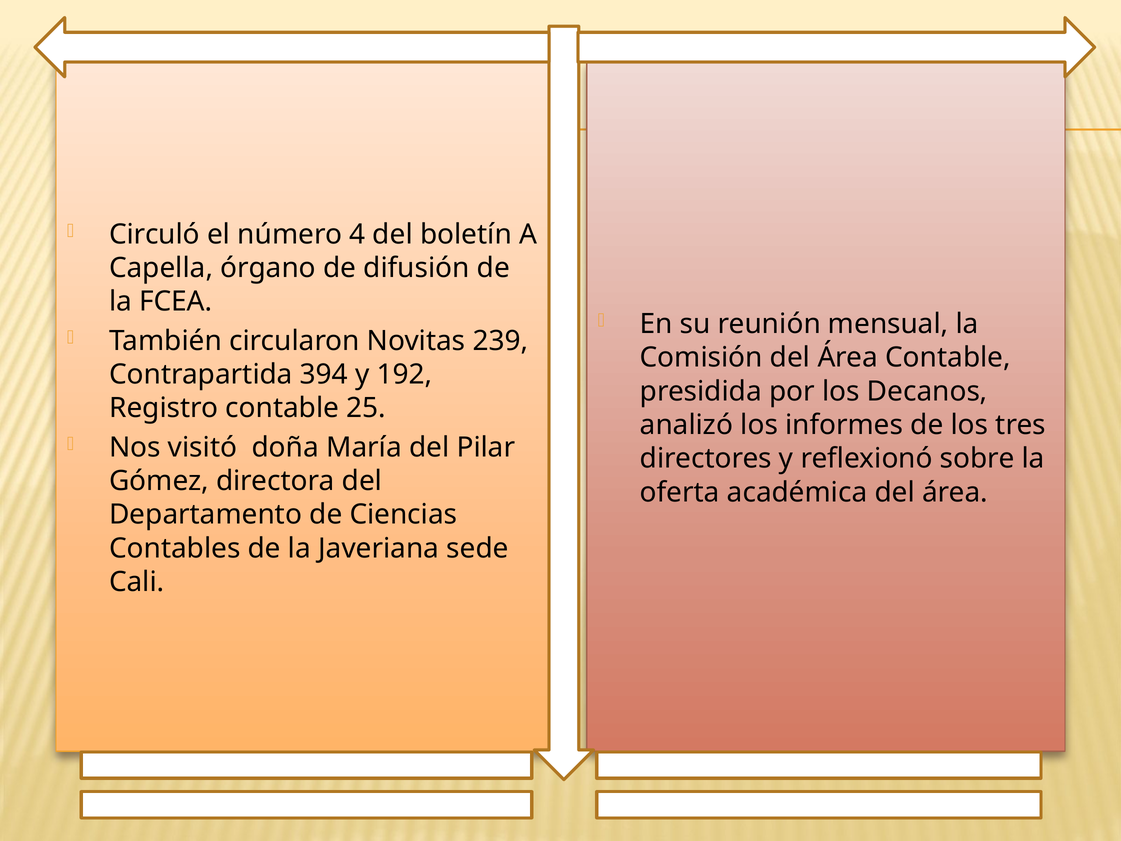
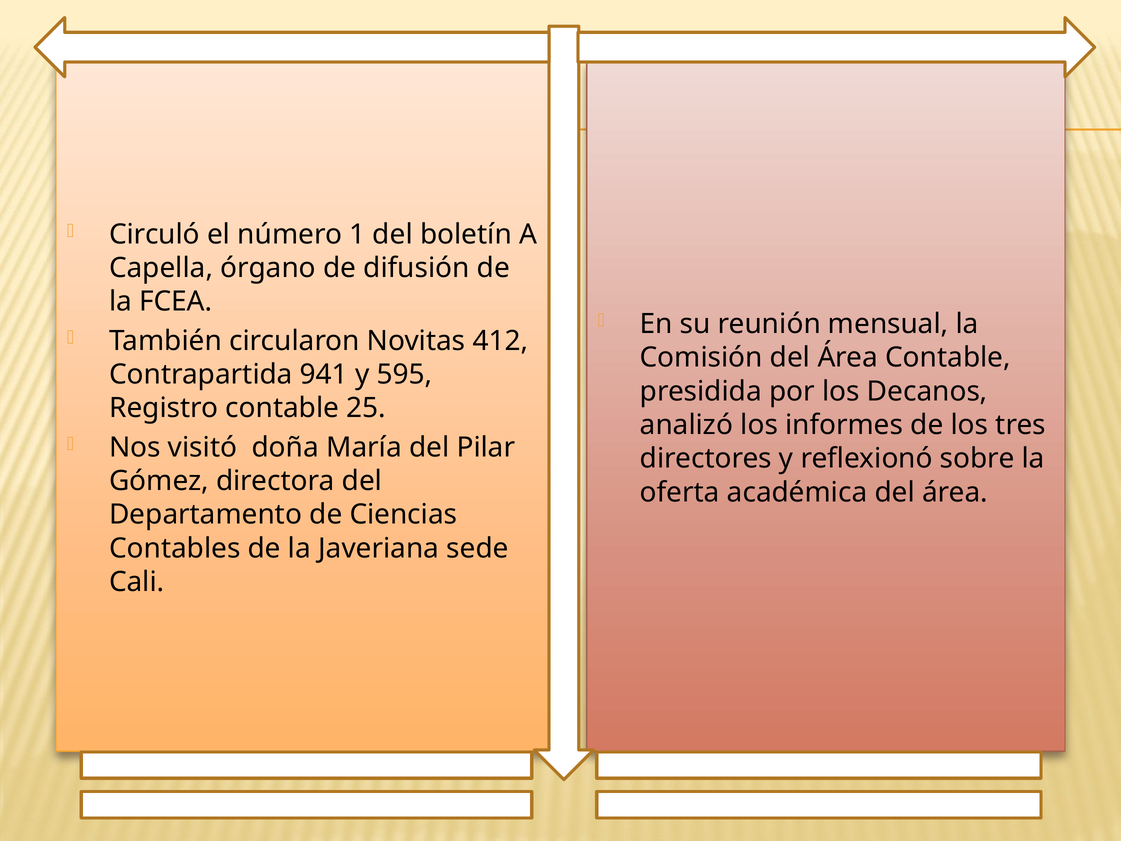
4: 4 -> 1 (357, 234)
239: 239 -> 412 (500, 341)
394: 394 -> 941 (324, 374)
192: 192 -> 595 (405, 374)
